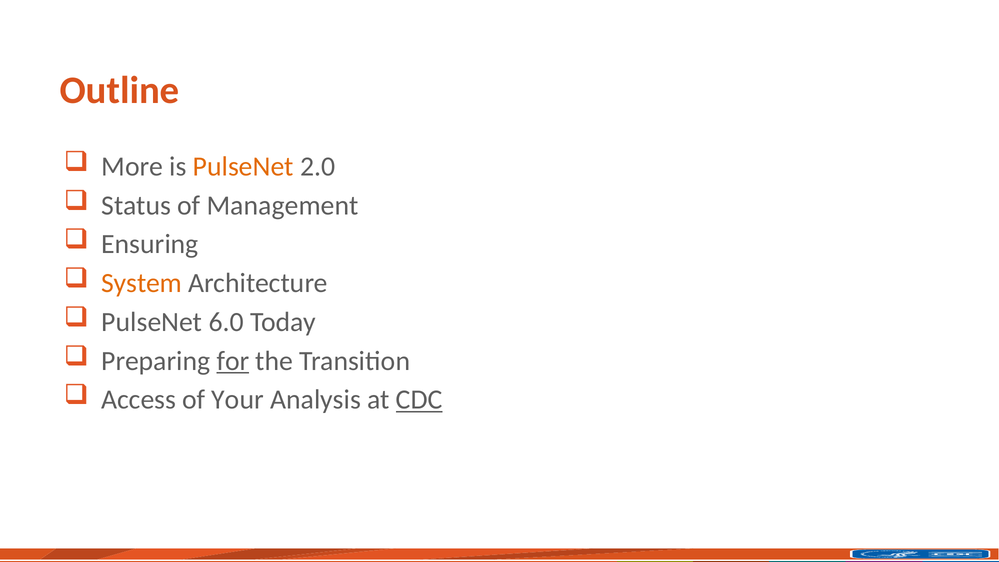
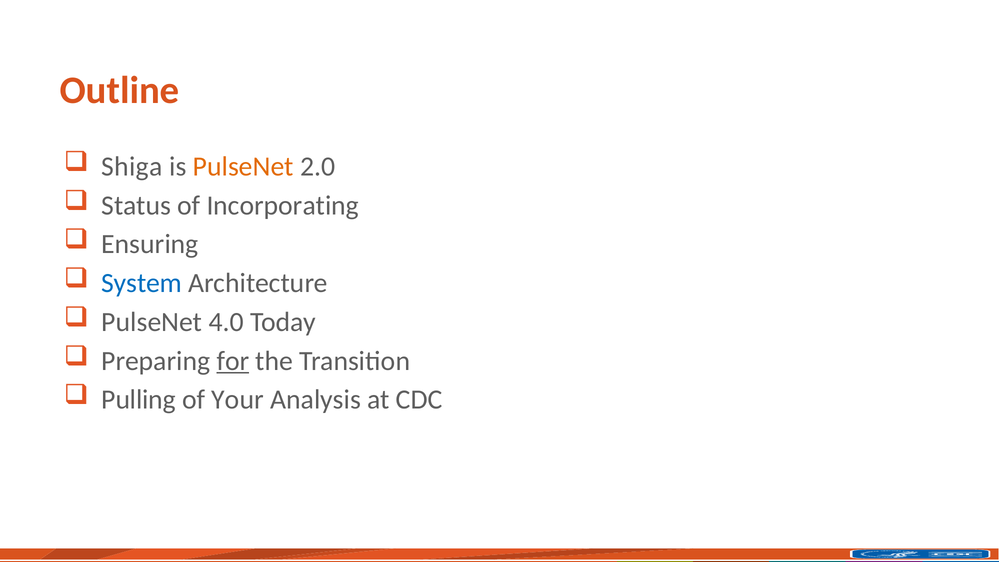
More: More -> Shiga (132, 167)
Management: Management -> Incorporating (283, 205)
System colour: orange -> blue (142, 283)
6.0: 6.0 -> 4.0 (226, 322)
Access: Access -> Pulling (139, 400)
CDC underline: present -> none (419, 400)
